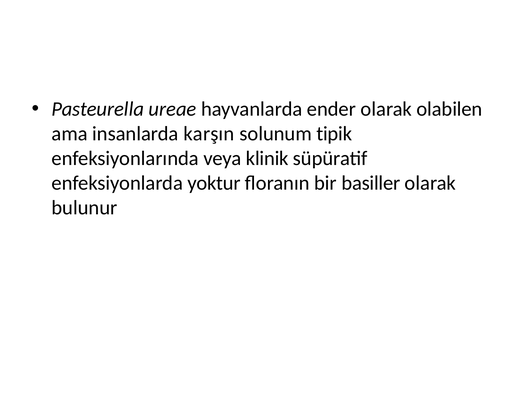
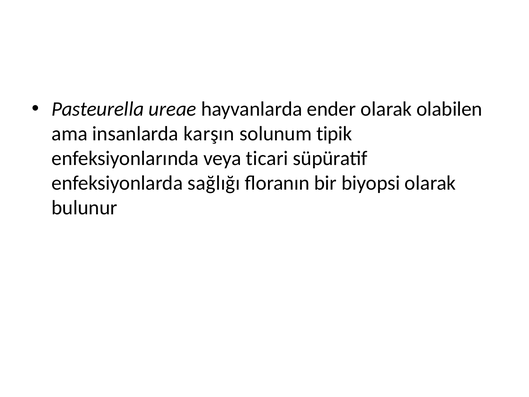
klinik: klinik -> ticari (267, 158)
yoktur: yoktur -> sağlığı (214, 183)
basiller: basiller -> biyopsi (371, 183)
